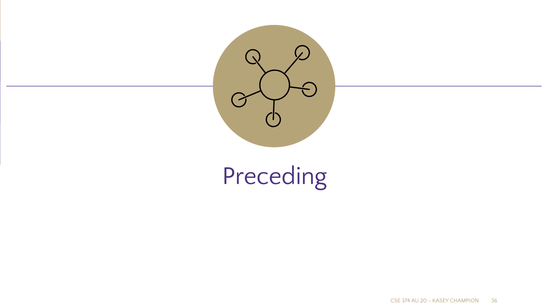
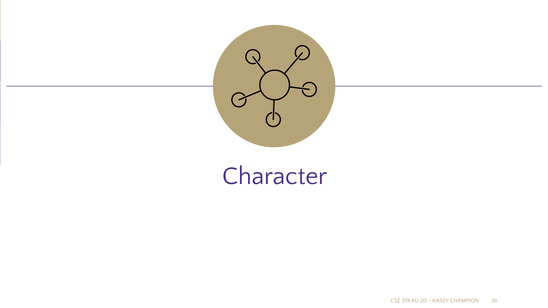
Preceding: Preceding -> Character (275, 176)
